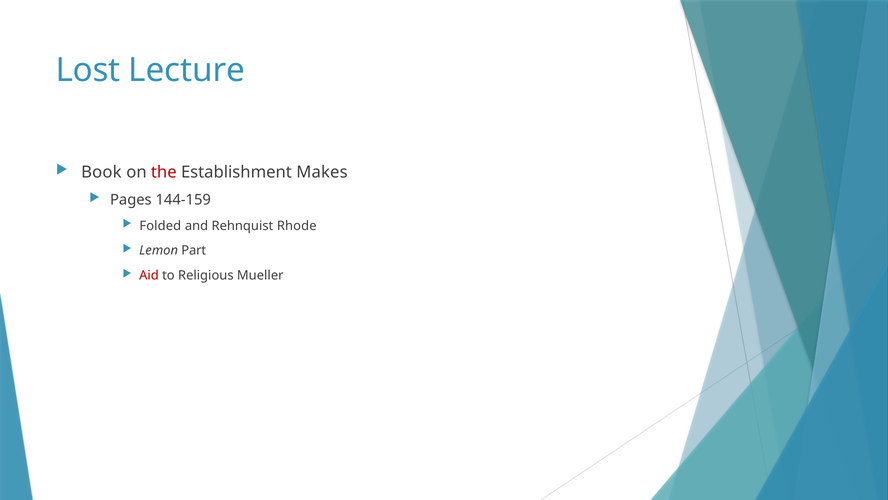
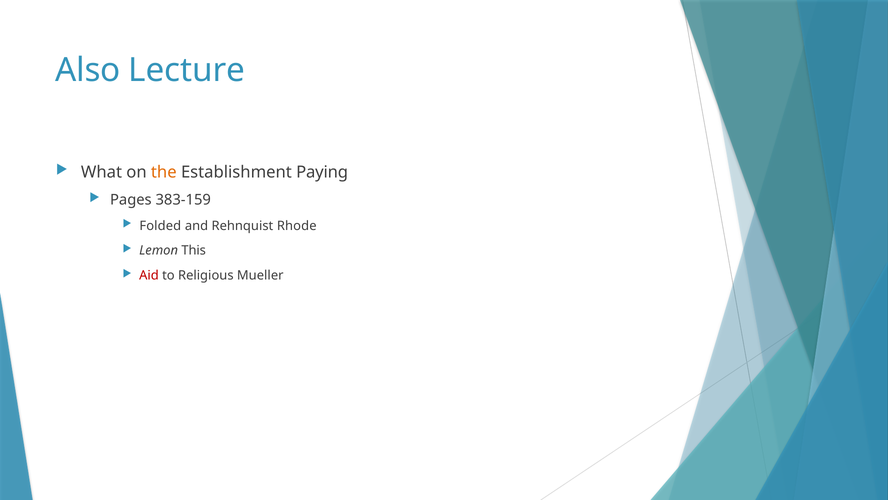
Lost: Lost -> Also (88, 70)
Book: Book -> What (101, 172)
the colour: red -> orange (164, 172)
Makes: Makes -> Paying (322, 172)
144-159: 144-159 -> 383-159 (183, 200)
Part: Part -> This (194, 250)
